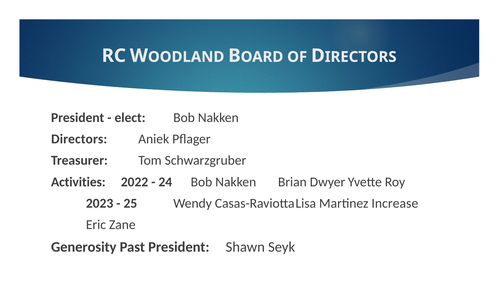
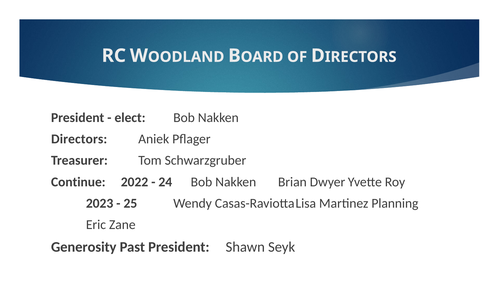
Activities: Activities -> Continue (78, 182)
Increase: Increase -> Planning (395, 203)
